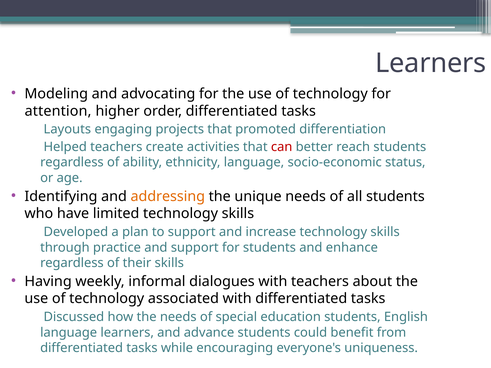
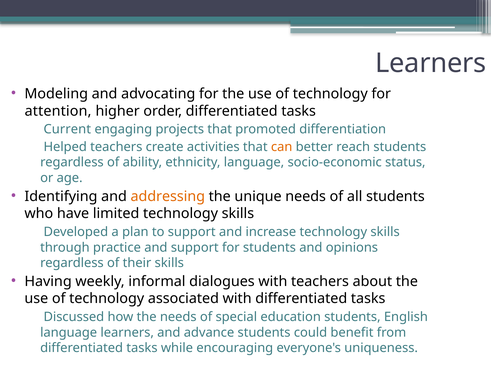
Layouts: Layouts -> Current (67, 129)
can colour: red -> orange (282, 147)
enhance: enhance -> opinions (352, 248)
